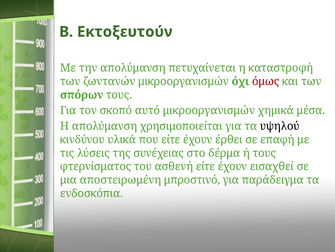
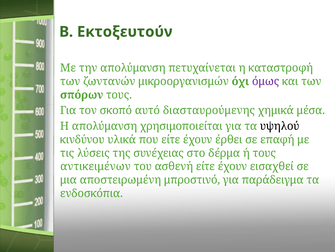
όμως colour: red -> purple (266, 81)
αυτό μικροοργανισμών: μικροοργανισμών -> διασταυρούμενης (209, 110)
φτερνίσματος: φτερνίσματος -> αντικειμένων (95, 166)
